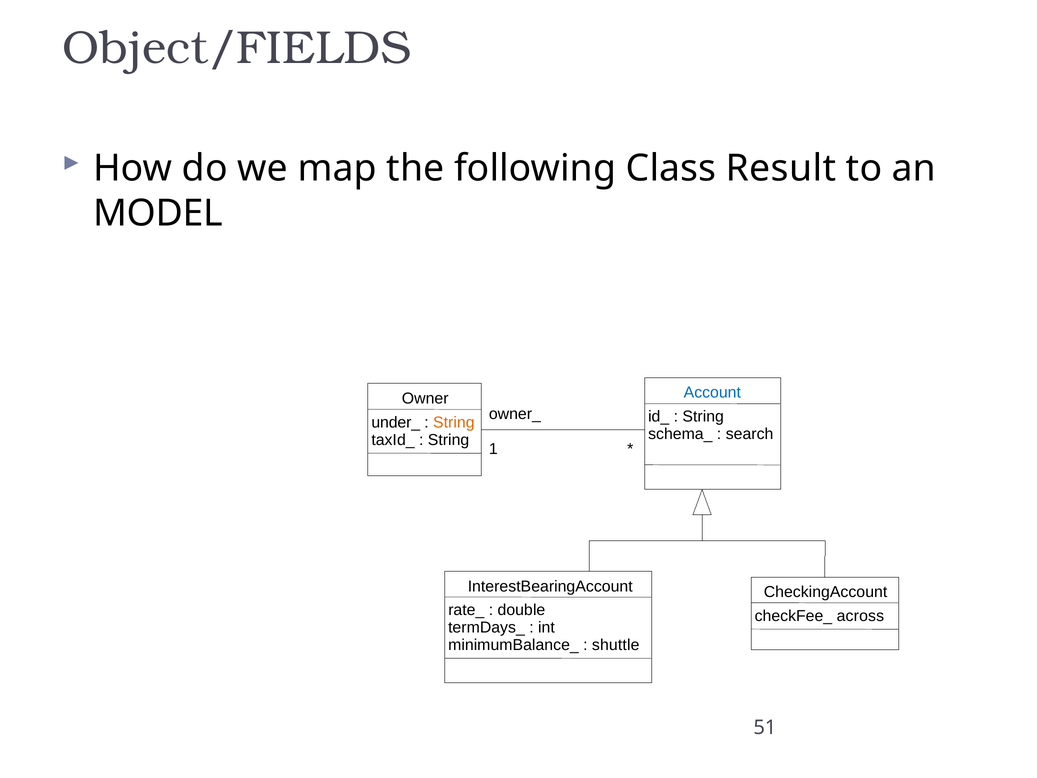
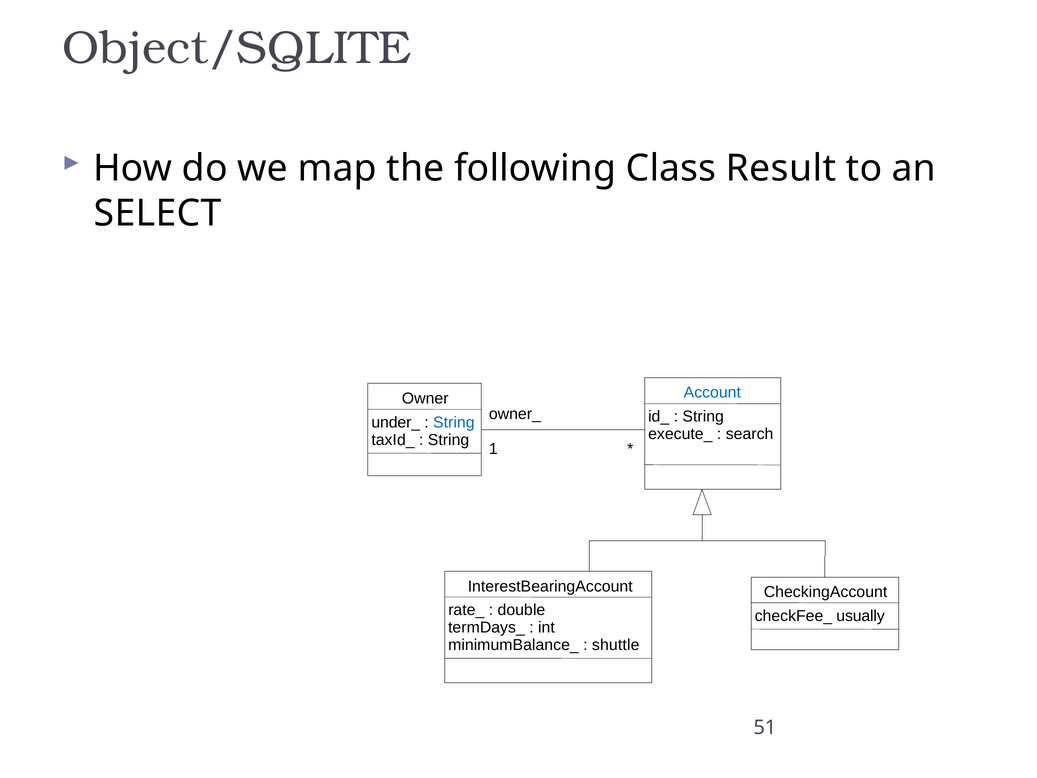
Object/FIELDS: Object/FIELDS -> Object/SQLITE (237, 48)
MODEL: MODEL -> SELECT (158, 213)
String colour: orange -> blue (454, 422)
schema_: schema_ -> execute_ (680, 434)
across: across -> usually (861, 616)
